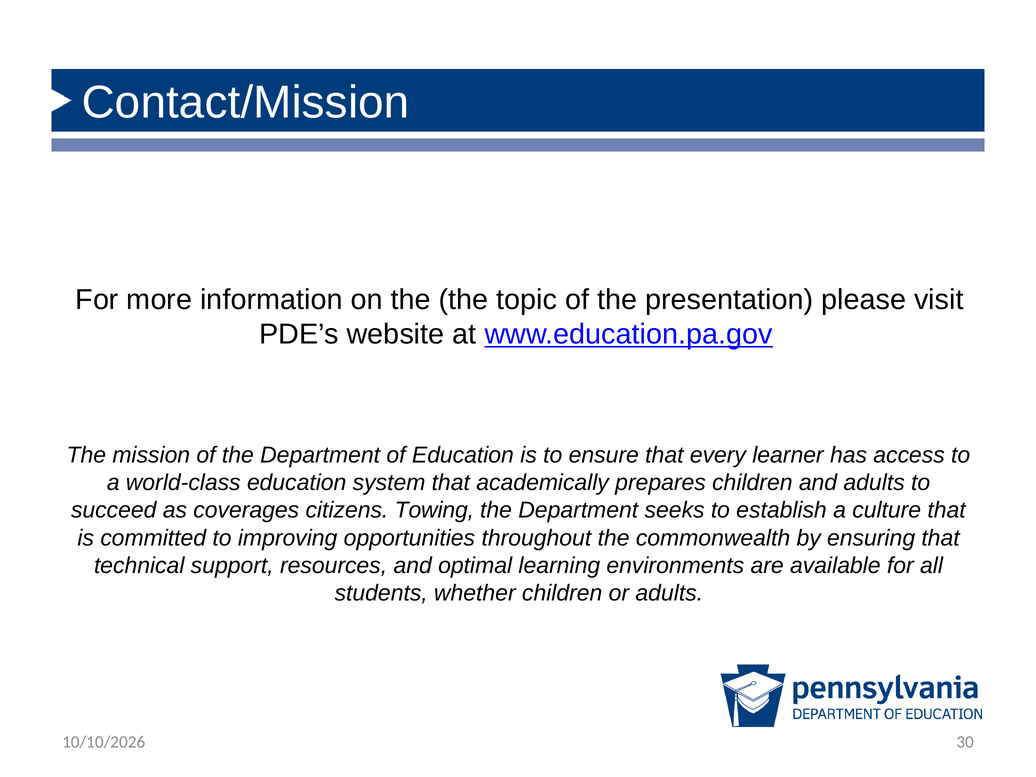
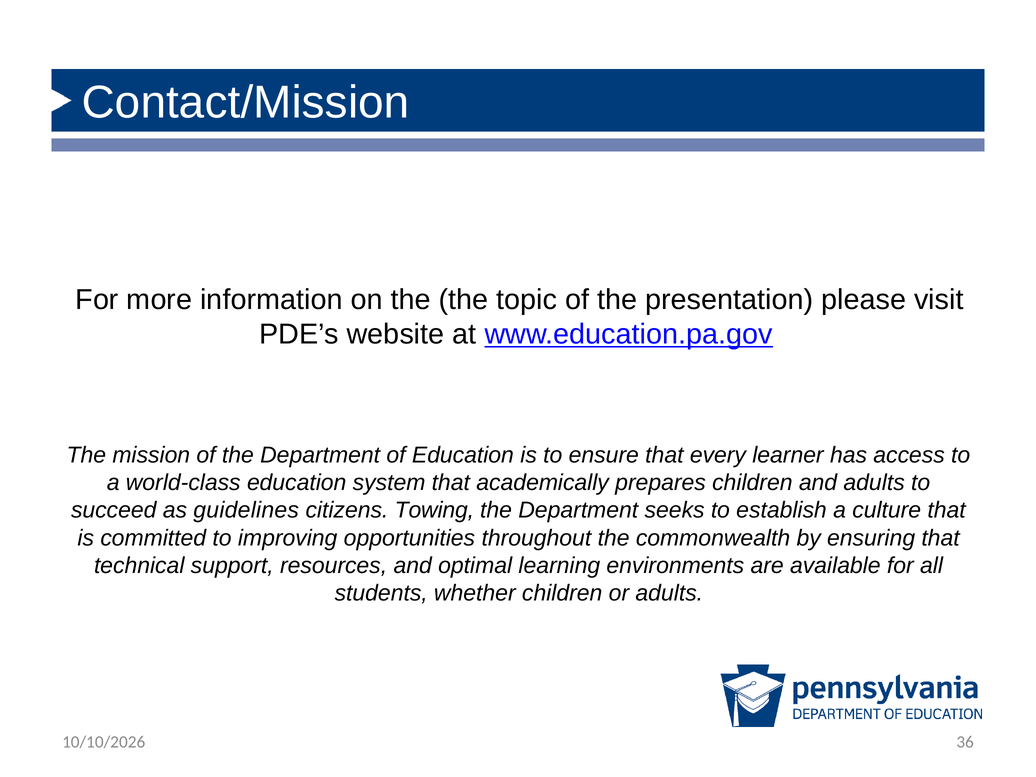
coverages: coverages -> guidelines (246, 510)
30: 30 -> 36 (965, 742)
